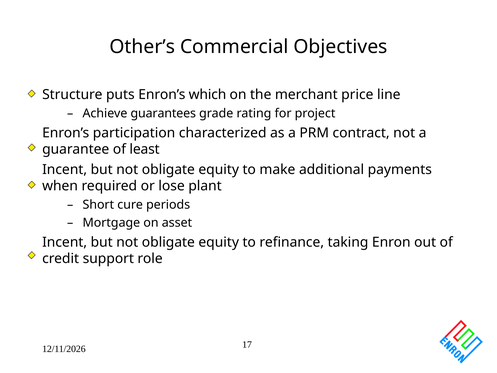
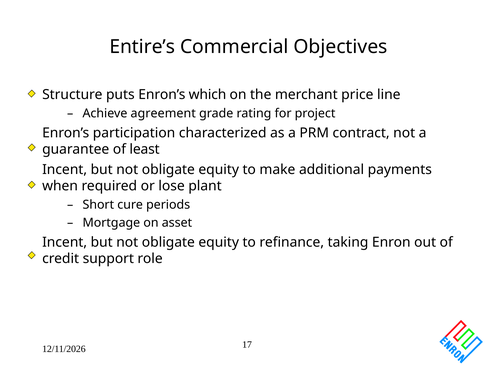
Other’s: Other’s -> Entire’s (142, 47)
guarantees: guarantees -> agreement (163, 113)
